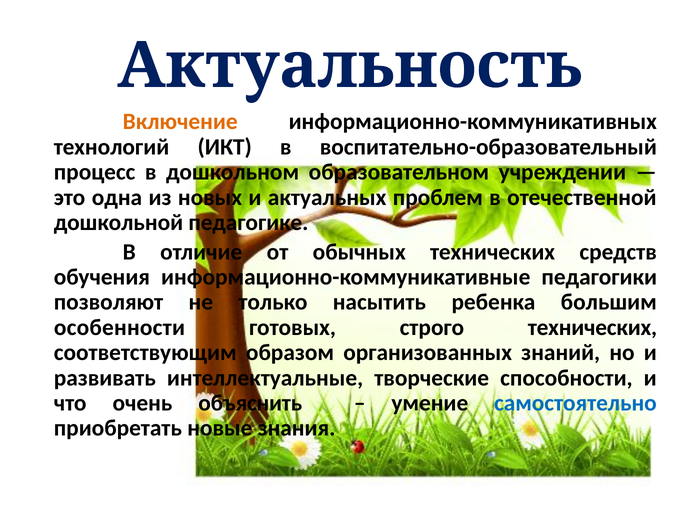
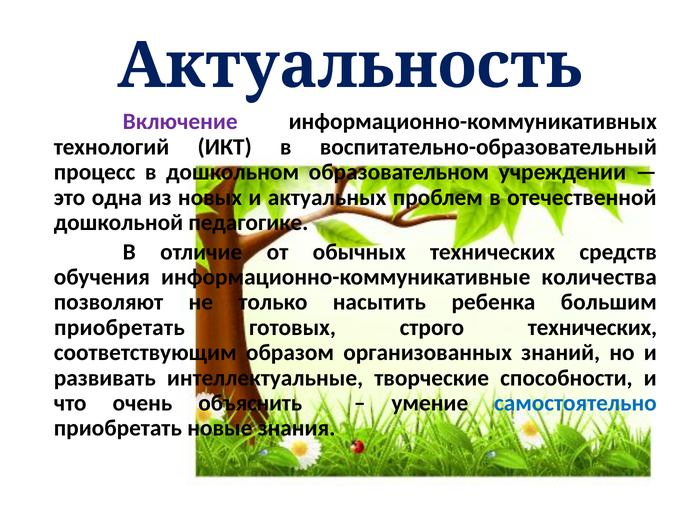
Включение colour: orange -> purple (180, 122)
педагогики: педагогики -> количества (599, 277)
особенности: особенности -> приобретать (119, 327)
